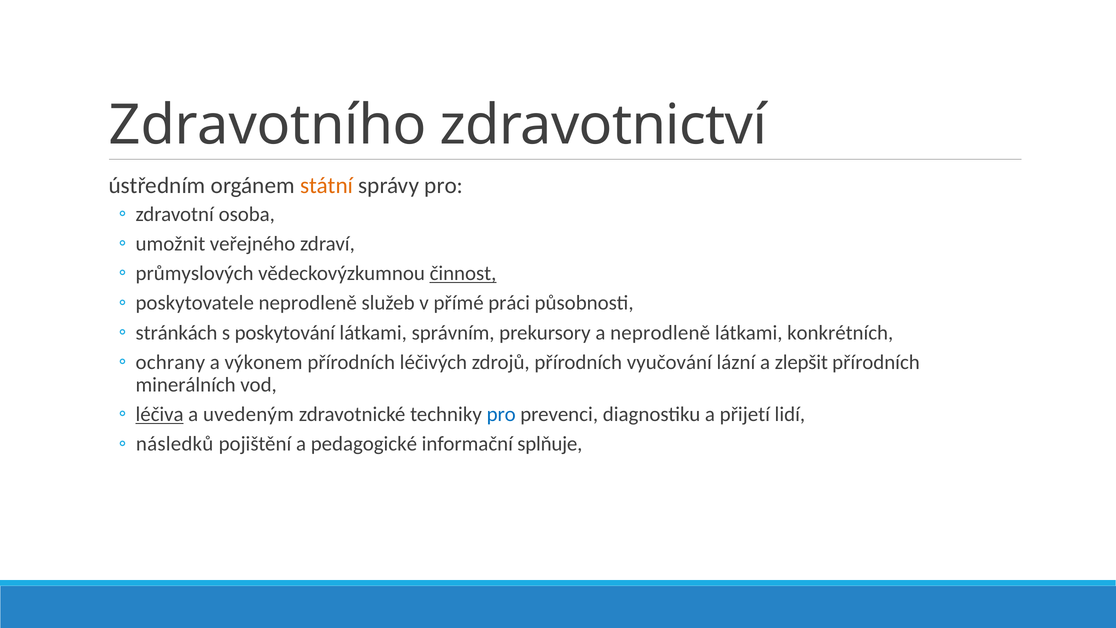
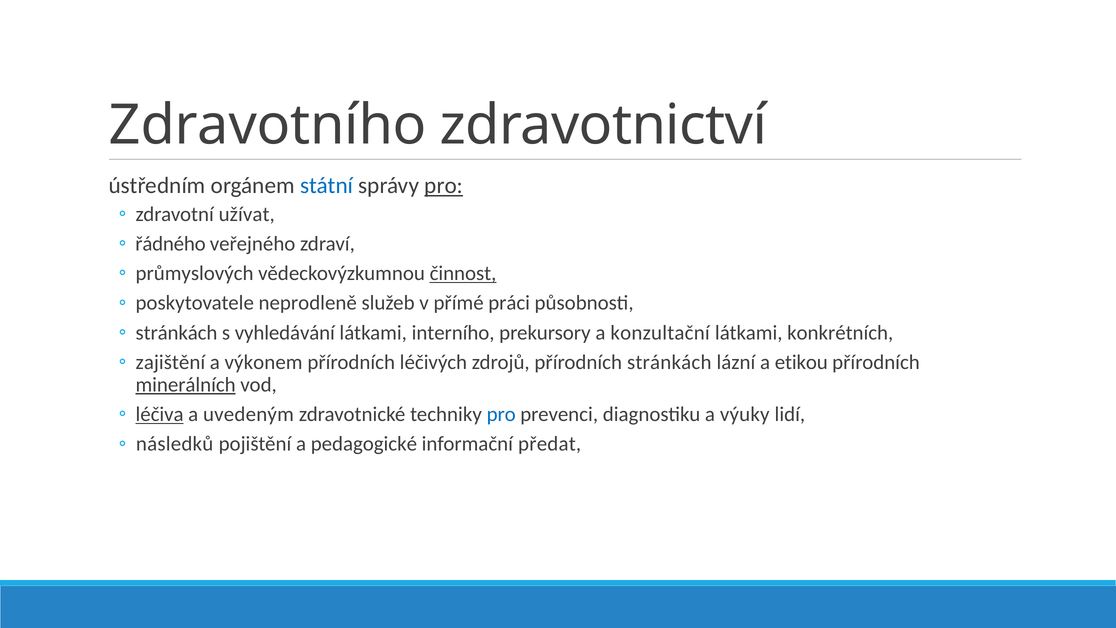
státní colour: orange -> blue (327, 186)
pro underline: none -> present (444, 186)
osoba: osoba -> užívat (247, 214)
umožnit: umožnit -> řádného (171, 244)
poskytování: poskytování -> vyhledávání (285, 333)
správním: správním -> interního (453, 333)
a neprodleně: neprodleně -> konzultační (660, 333)
ochrany: ochrany -> zajištění (170, 362)
přírodních vyučování: vyučování -> stránkách (669, 362)
zlepšit: zlepšit -> etikou (801, 362)
minerálních underline: none -> present (186, 385)
přijetí: přijetí -> výuky (745, 414)
splňuje: splňuje -> předat (550, 444)
